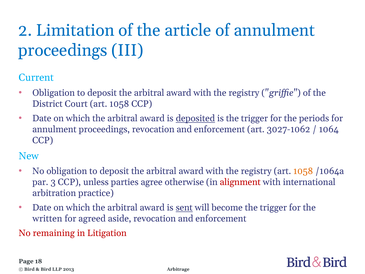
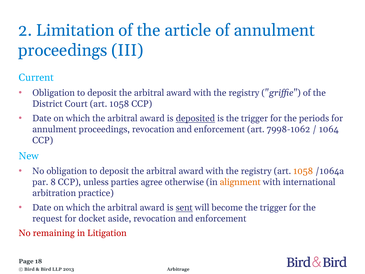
3027-1062: 3027-1062 -> 7998-1062 (288, 129)
3: 3 -> 8 (53, 182)
alignment colour: red -> orange (240, 182)
written: written -> request (47, 218)
agreed: agreed -> docket (92, 218)
